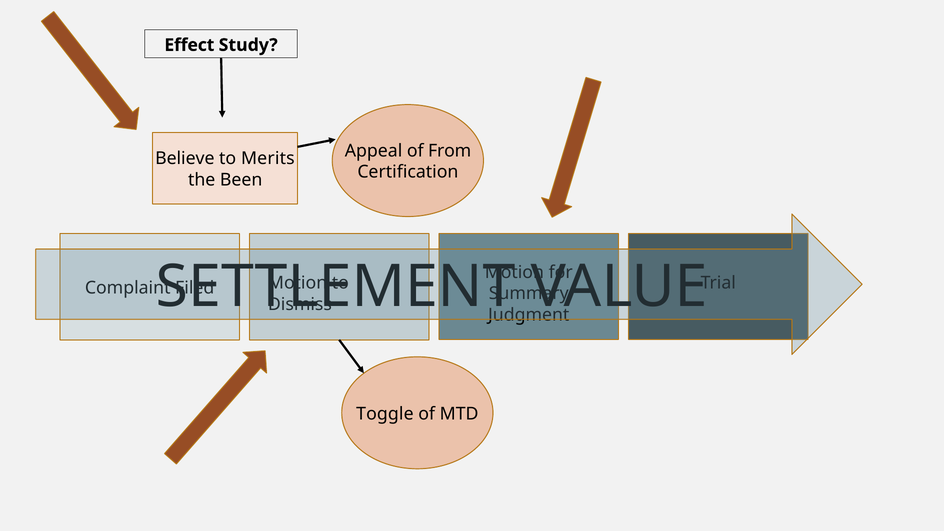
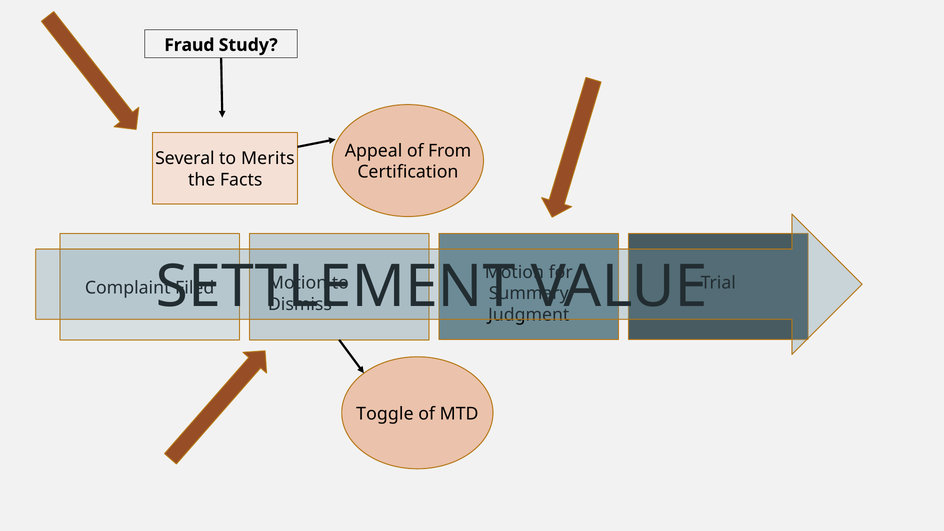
Effect: Effect -> Fraud (189, 45)
Believe: Believe -> Several (185, 158)
Been: Been -> Facts (241, 180)
